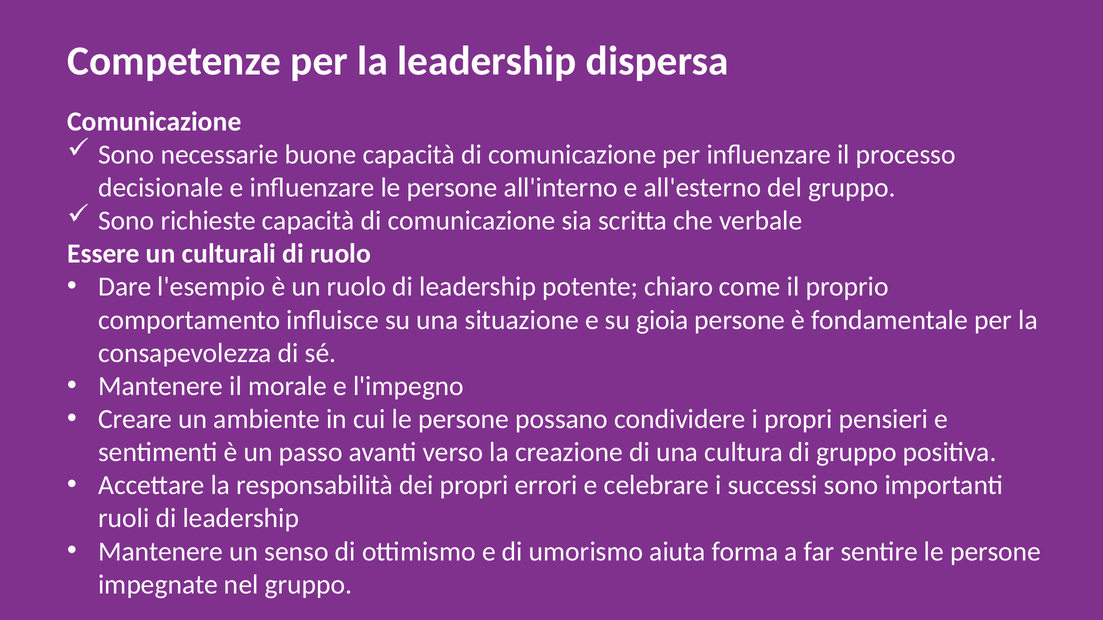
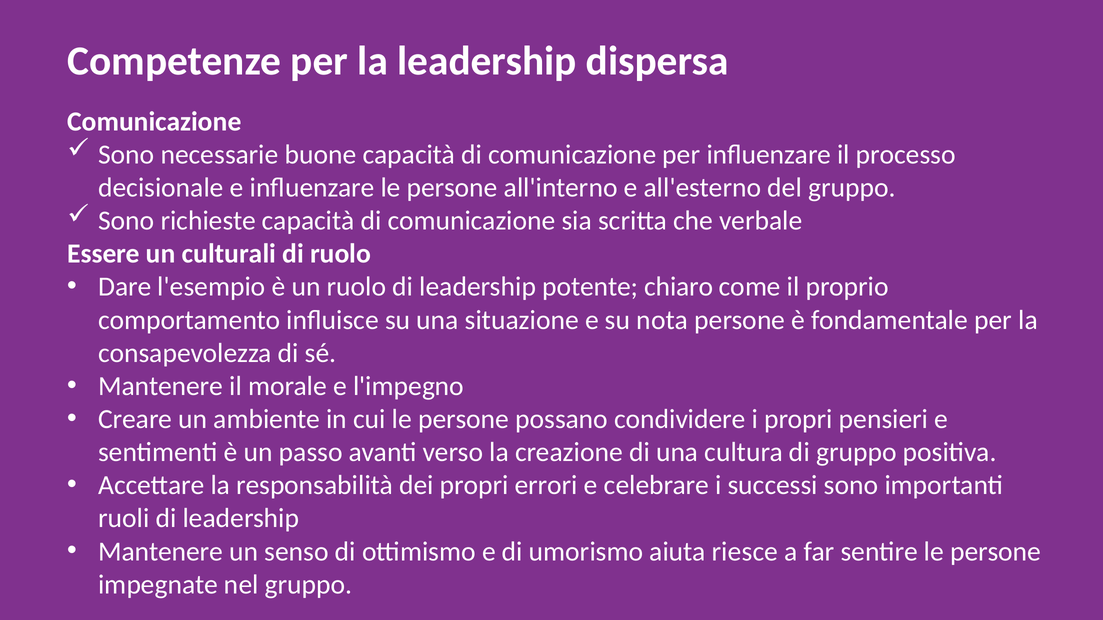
gioia: gioia -> nota (662, 320)
forma: forma -> riesce (745, 552)
